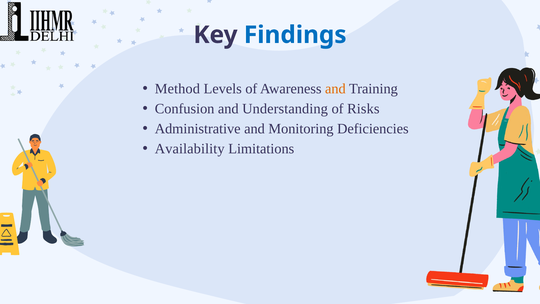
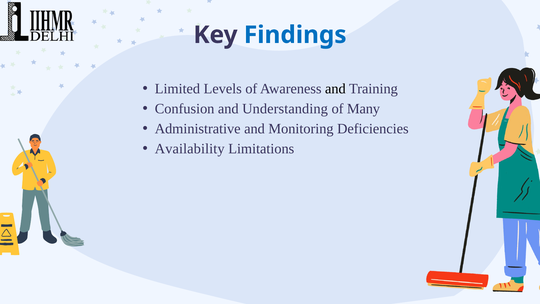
Method: Method -> Limited (177, 89)
and colour: orange -> black (335, 89)
Risks: Risks -> Many (363, 109)
